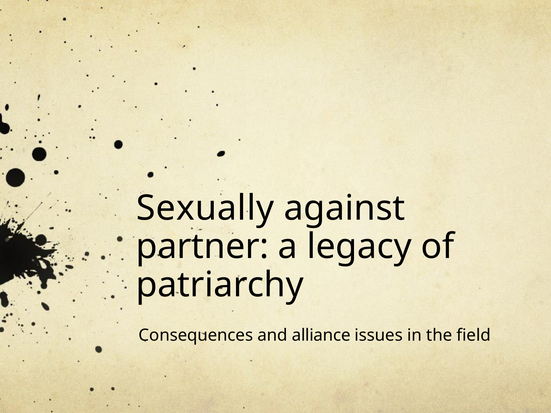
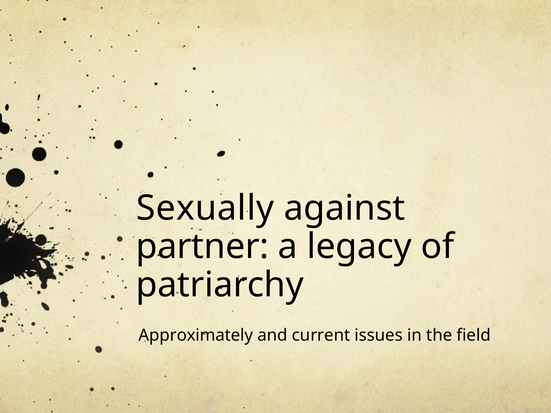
Consequences: Consequences -> Approximately (196, 336)
alliance: alliance -> current (321, 336)
